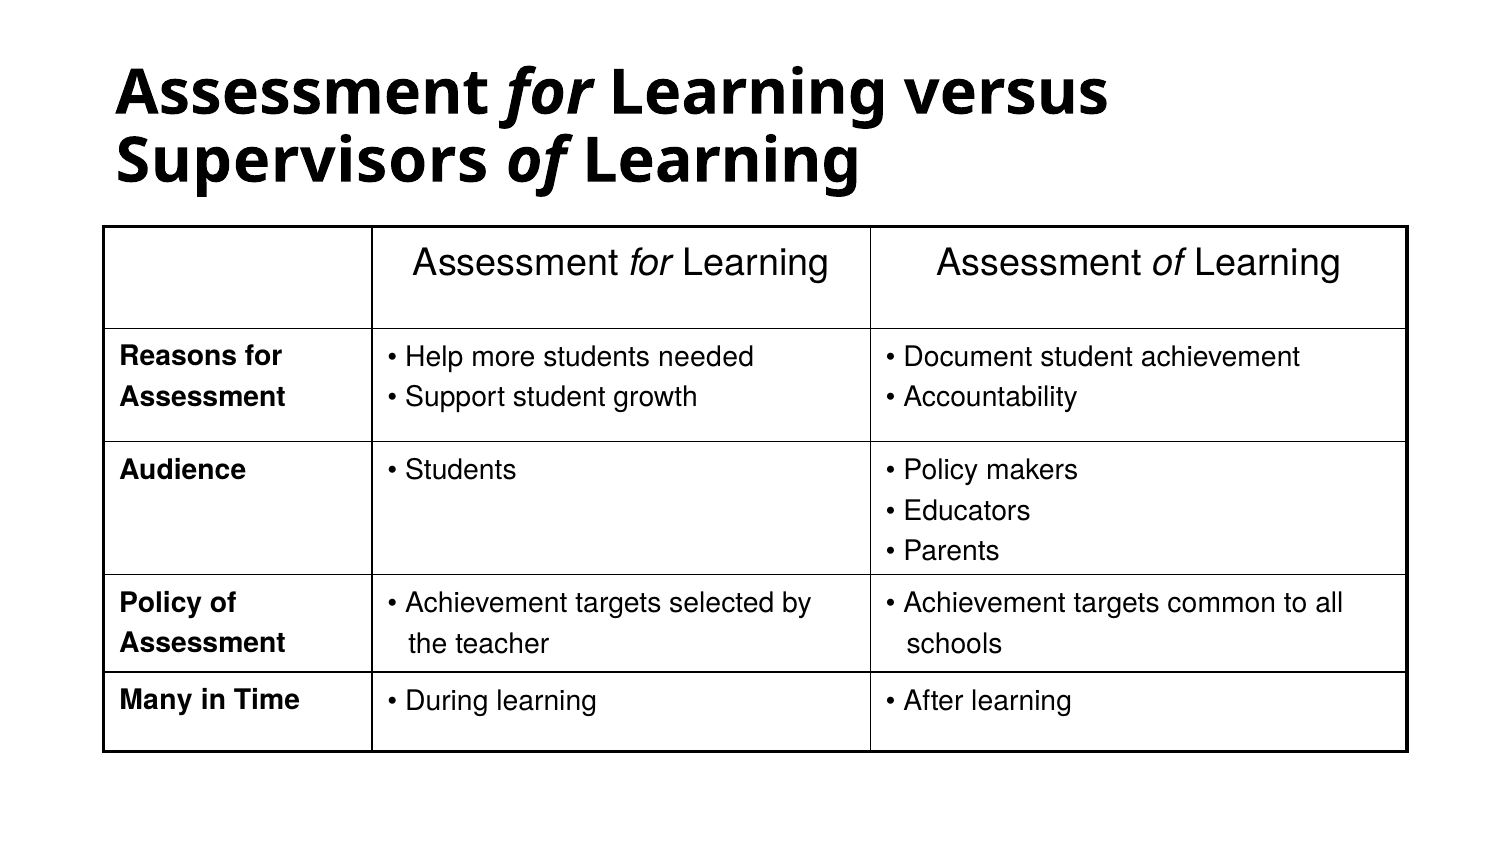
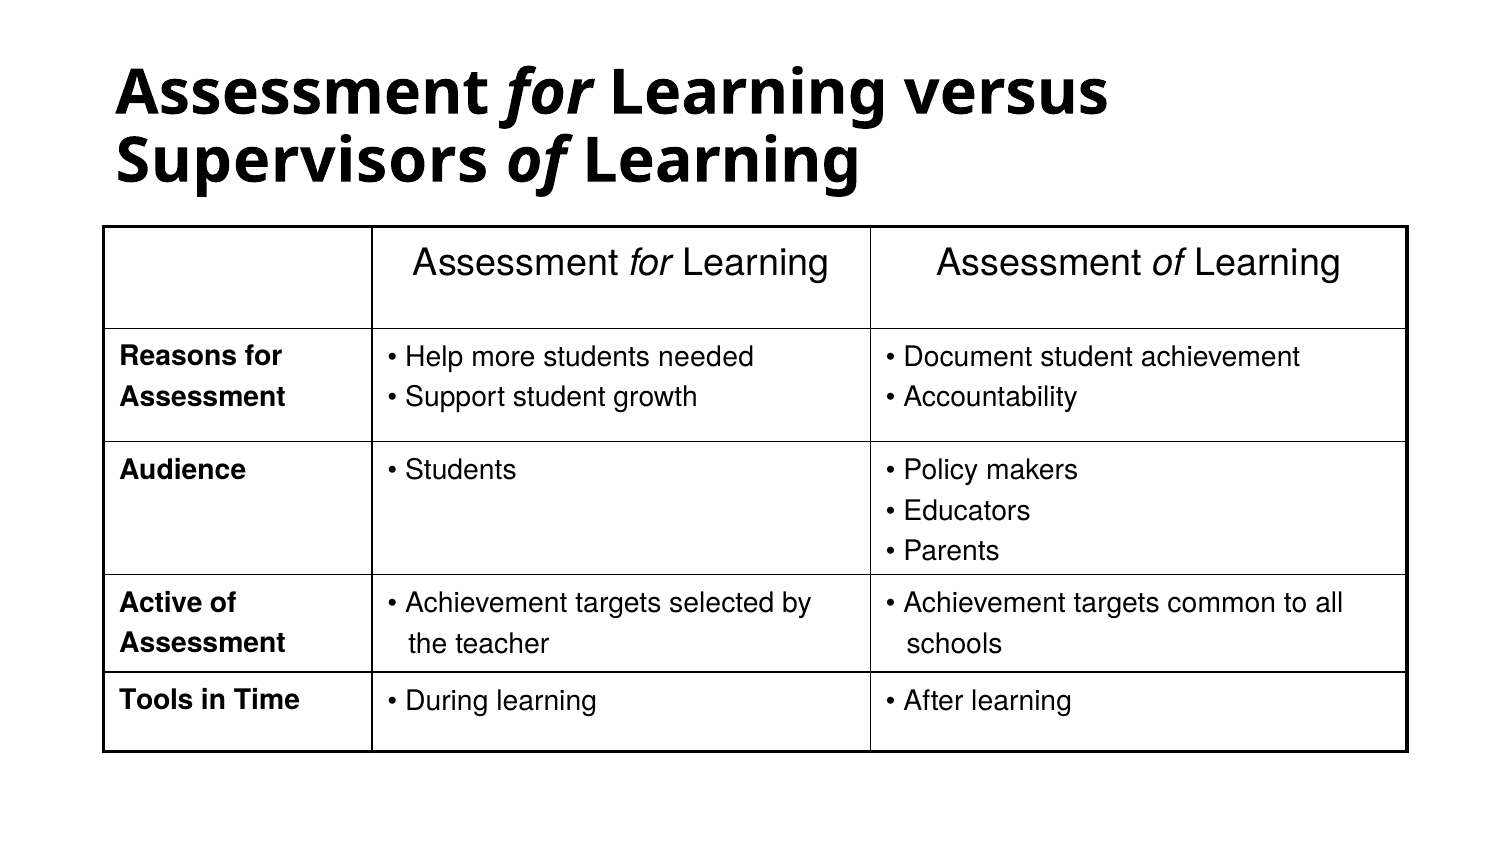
Policy: Policy -> Active (161, 603)
Many: Many -> Tools (156, 700)
